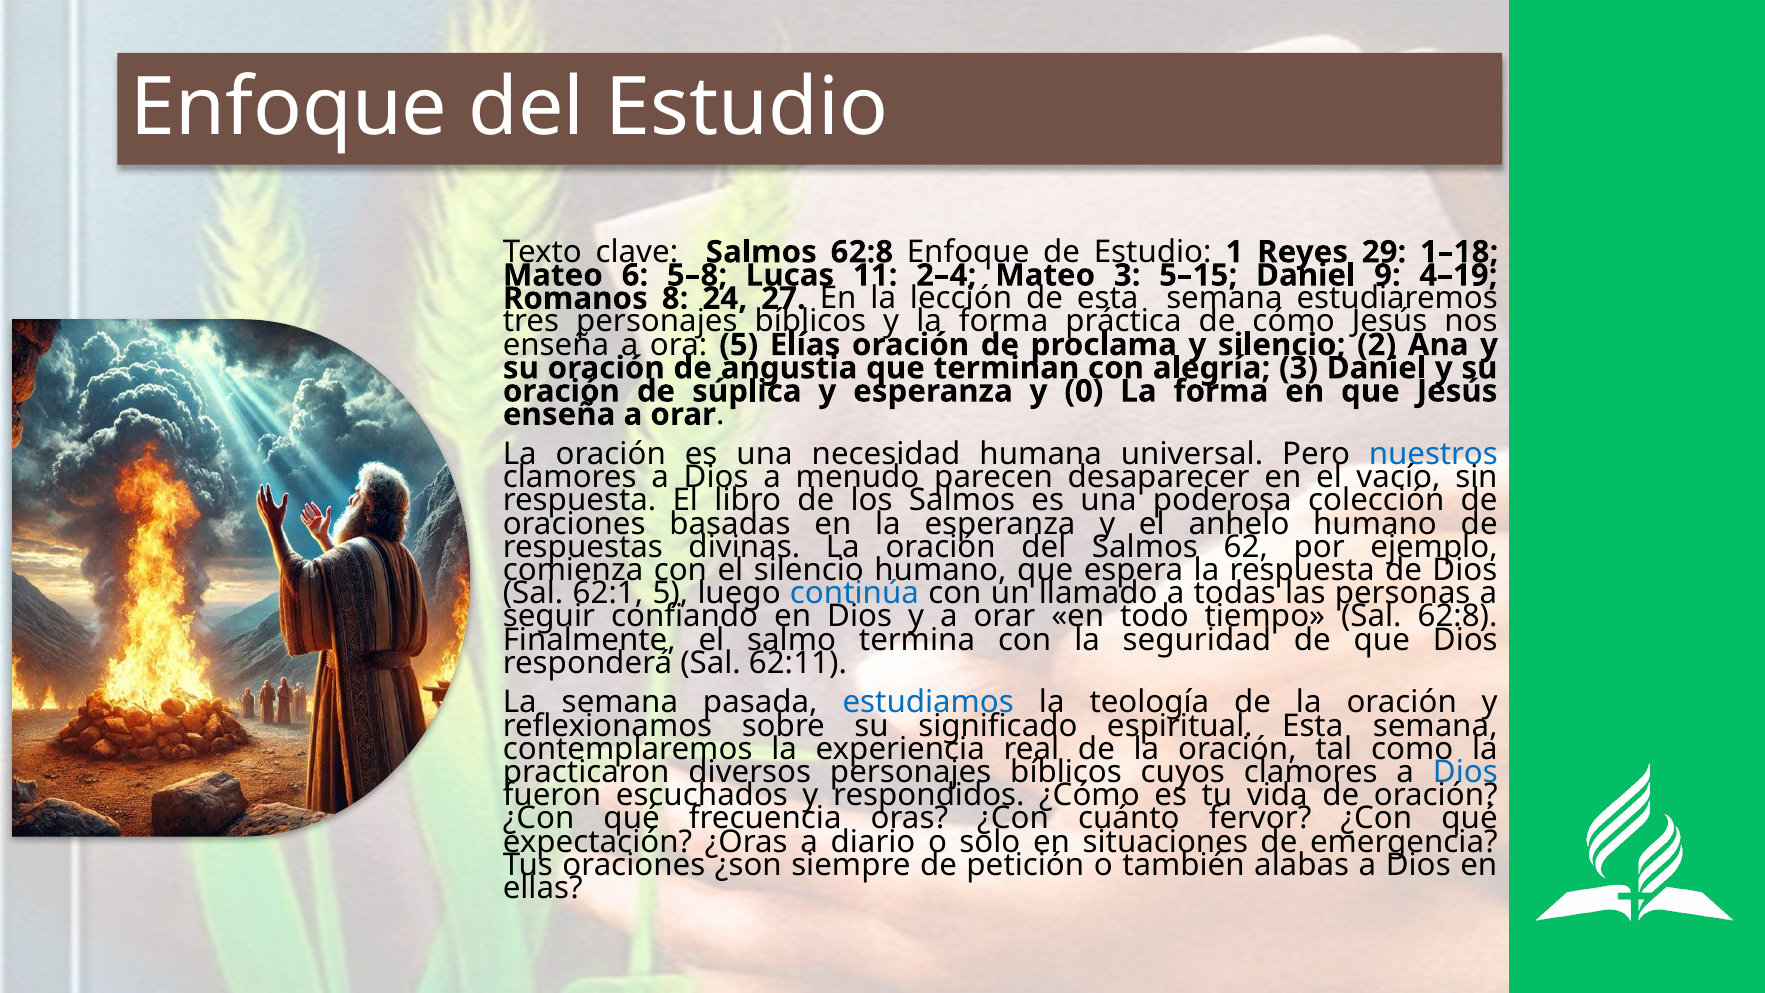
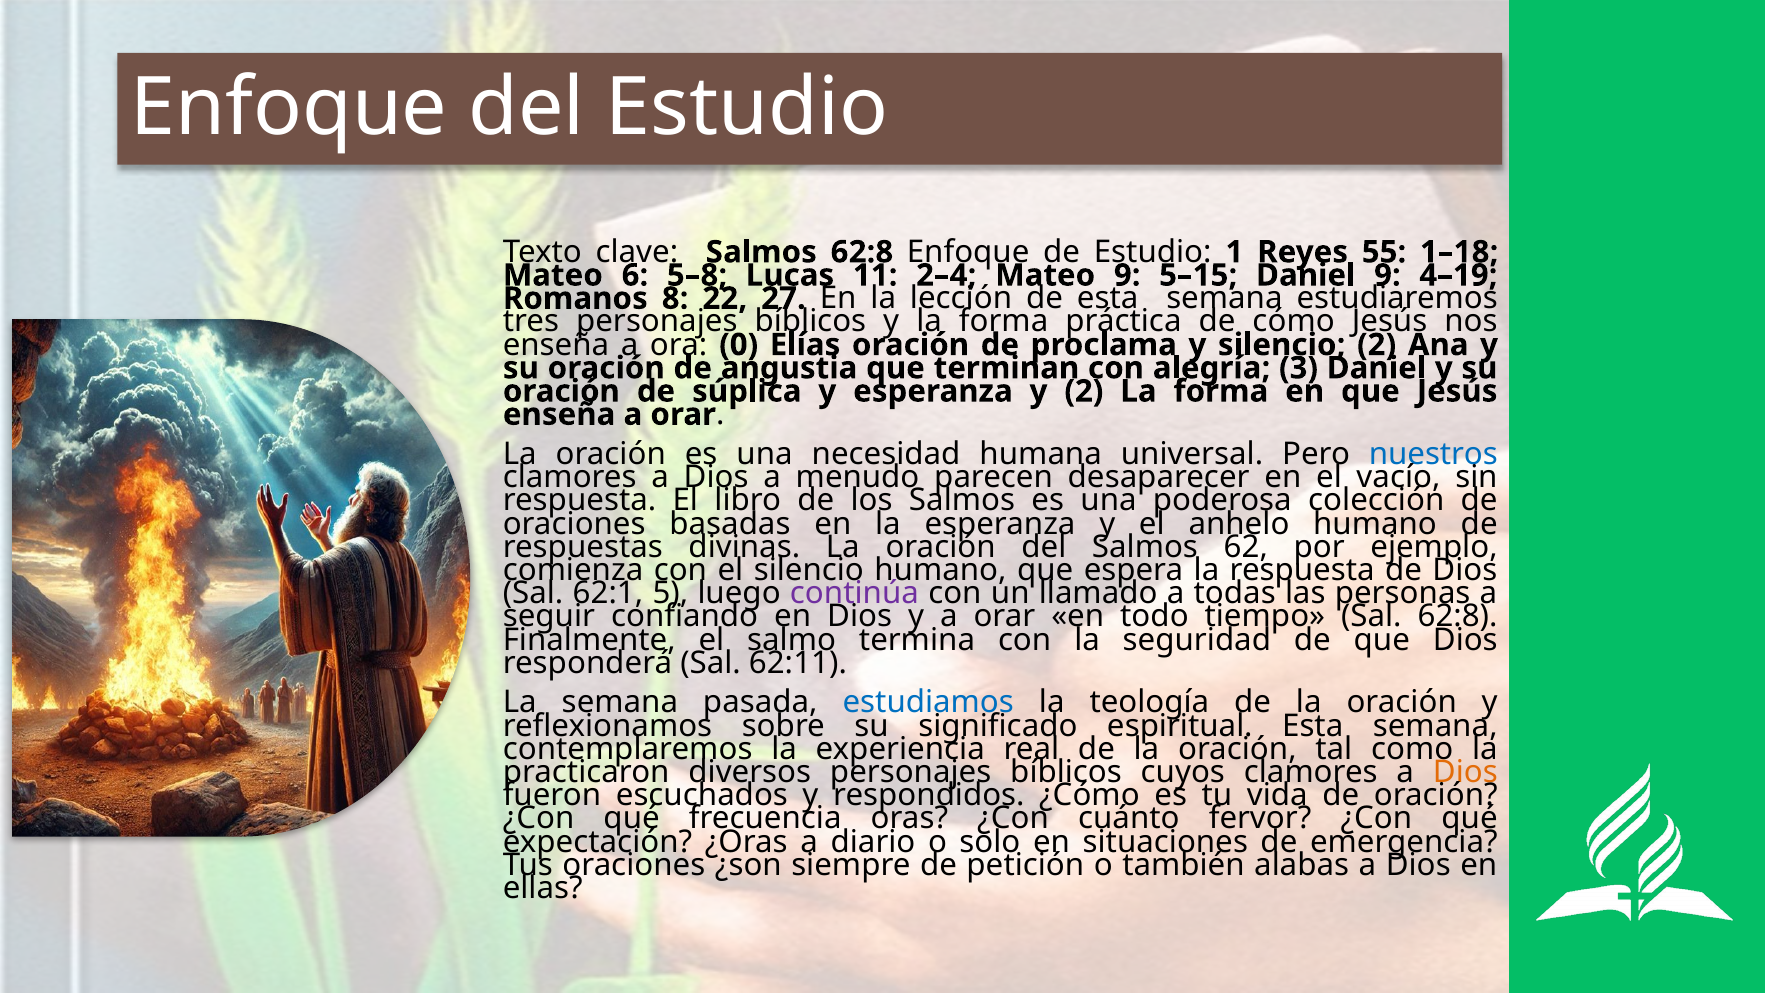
29: 29 -> 55 (1384, 252)
3: 3 -> 9 (1127, 275)
24: 24 -> 22 (725, 298)
ora 5: 5 -> 0 (739, 345)
y 0: 0 -> 2 (1084, 391)
continúa colour: blue -> purple (854, 593)
Dios colour: blue -> orange (1465, 772)
